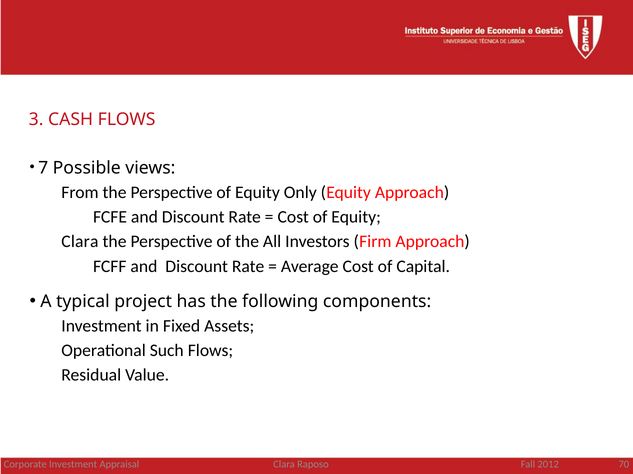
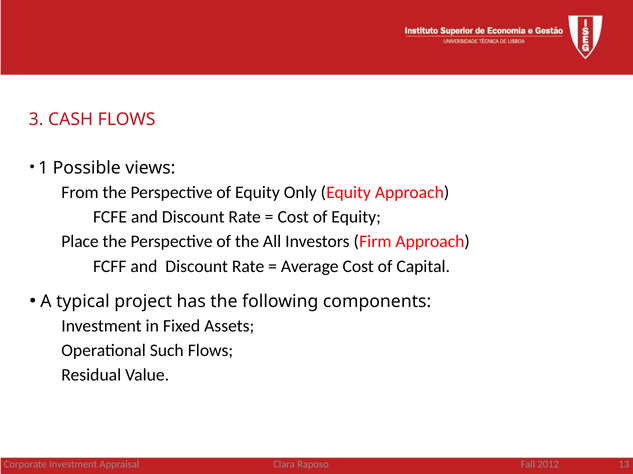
7: 7 -> 1 (43, 168)
Clara: Clara -> Place (80, 242)
70: 70 -> 13 (624, 465)
